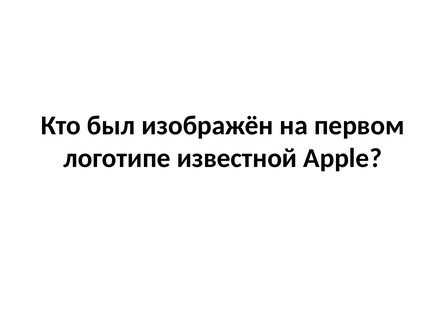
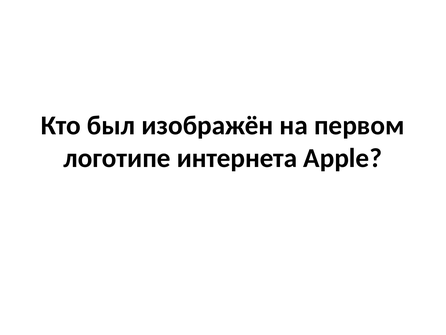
известной: известной -> интернета (237, 158)
